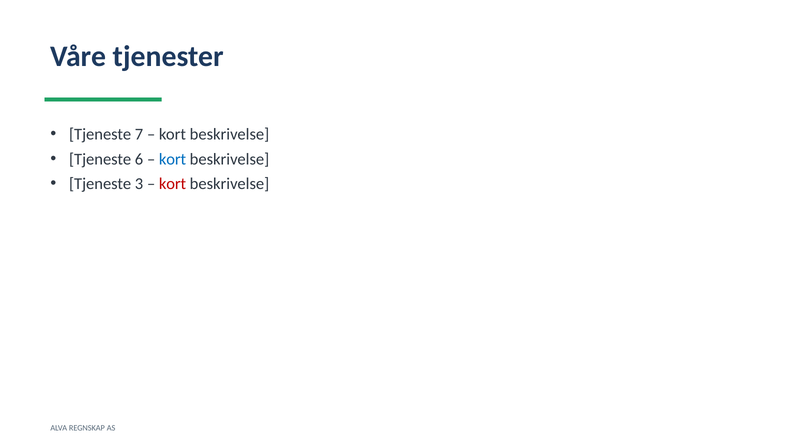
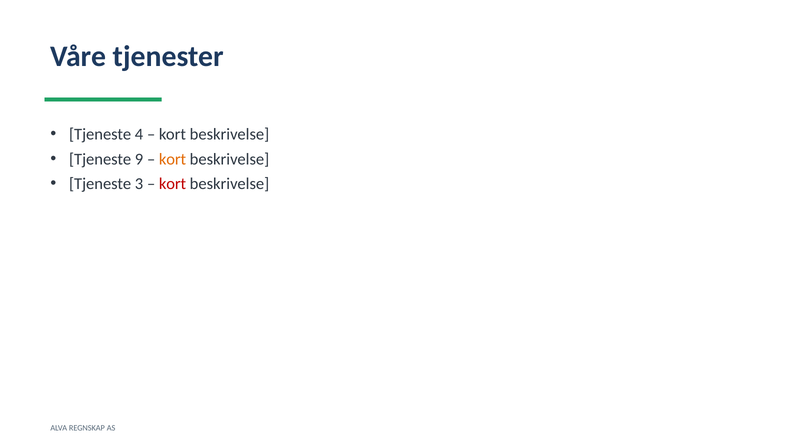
7: 7 -> 4 (139, 134)
6: 6 -> 9 (139, 159)
kort colour: blue -> orange (173, 159)
